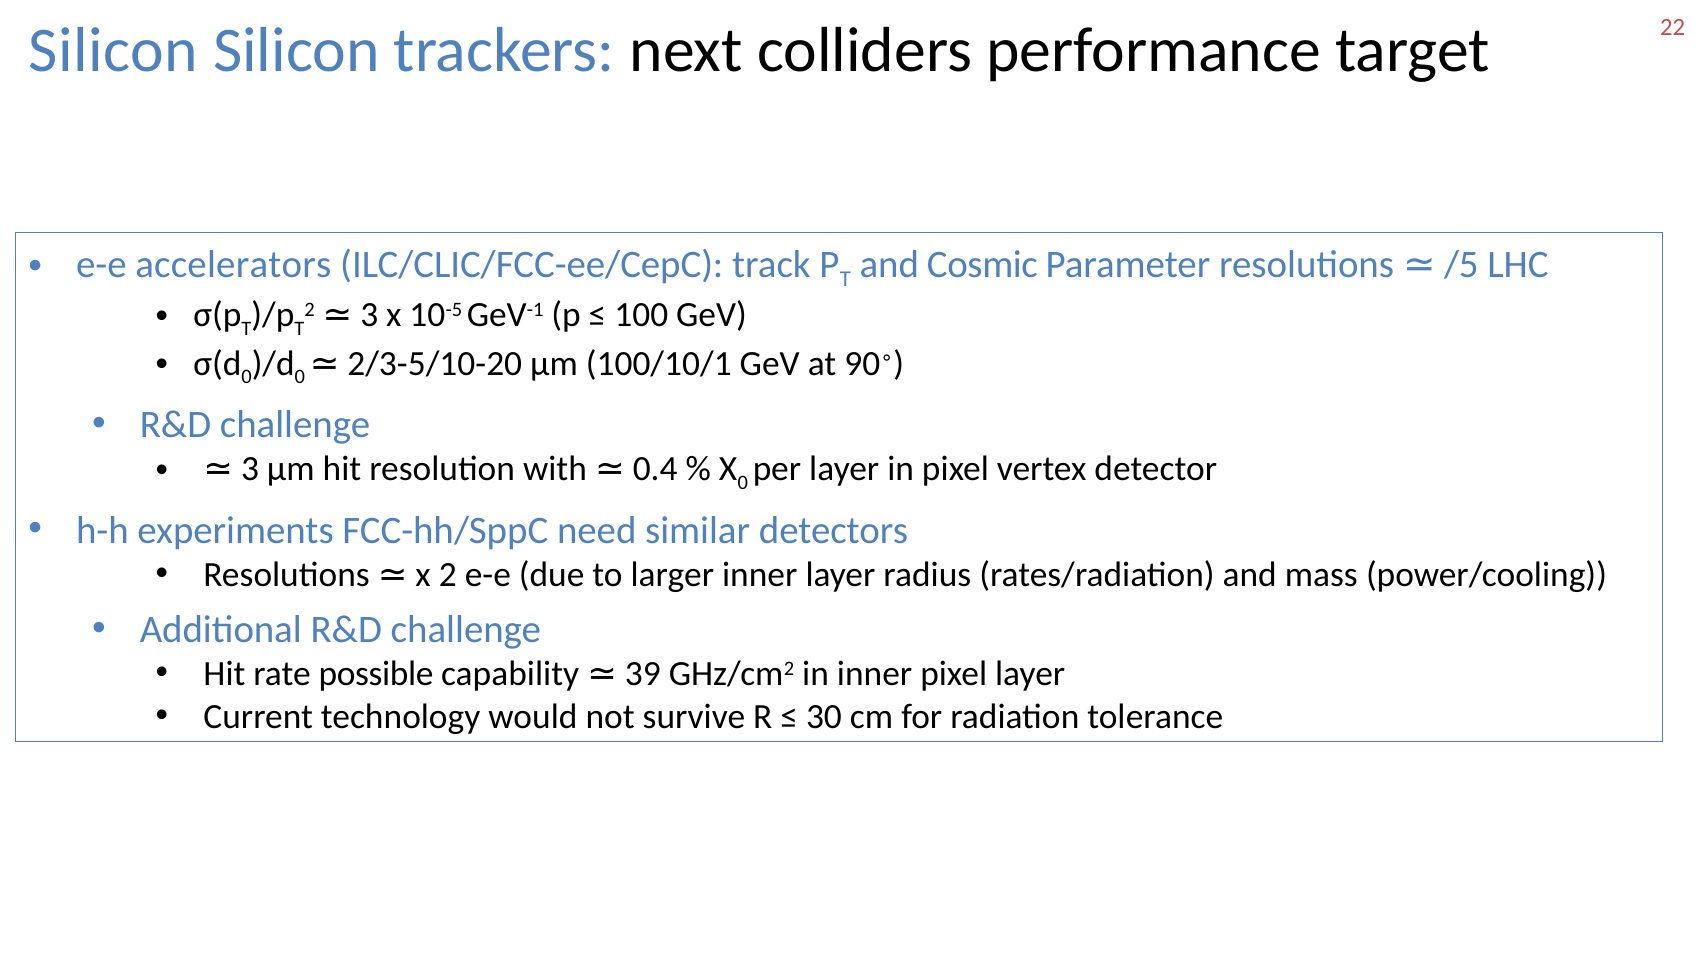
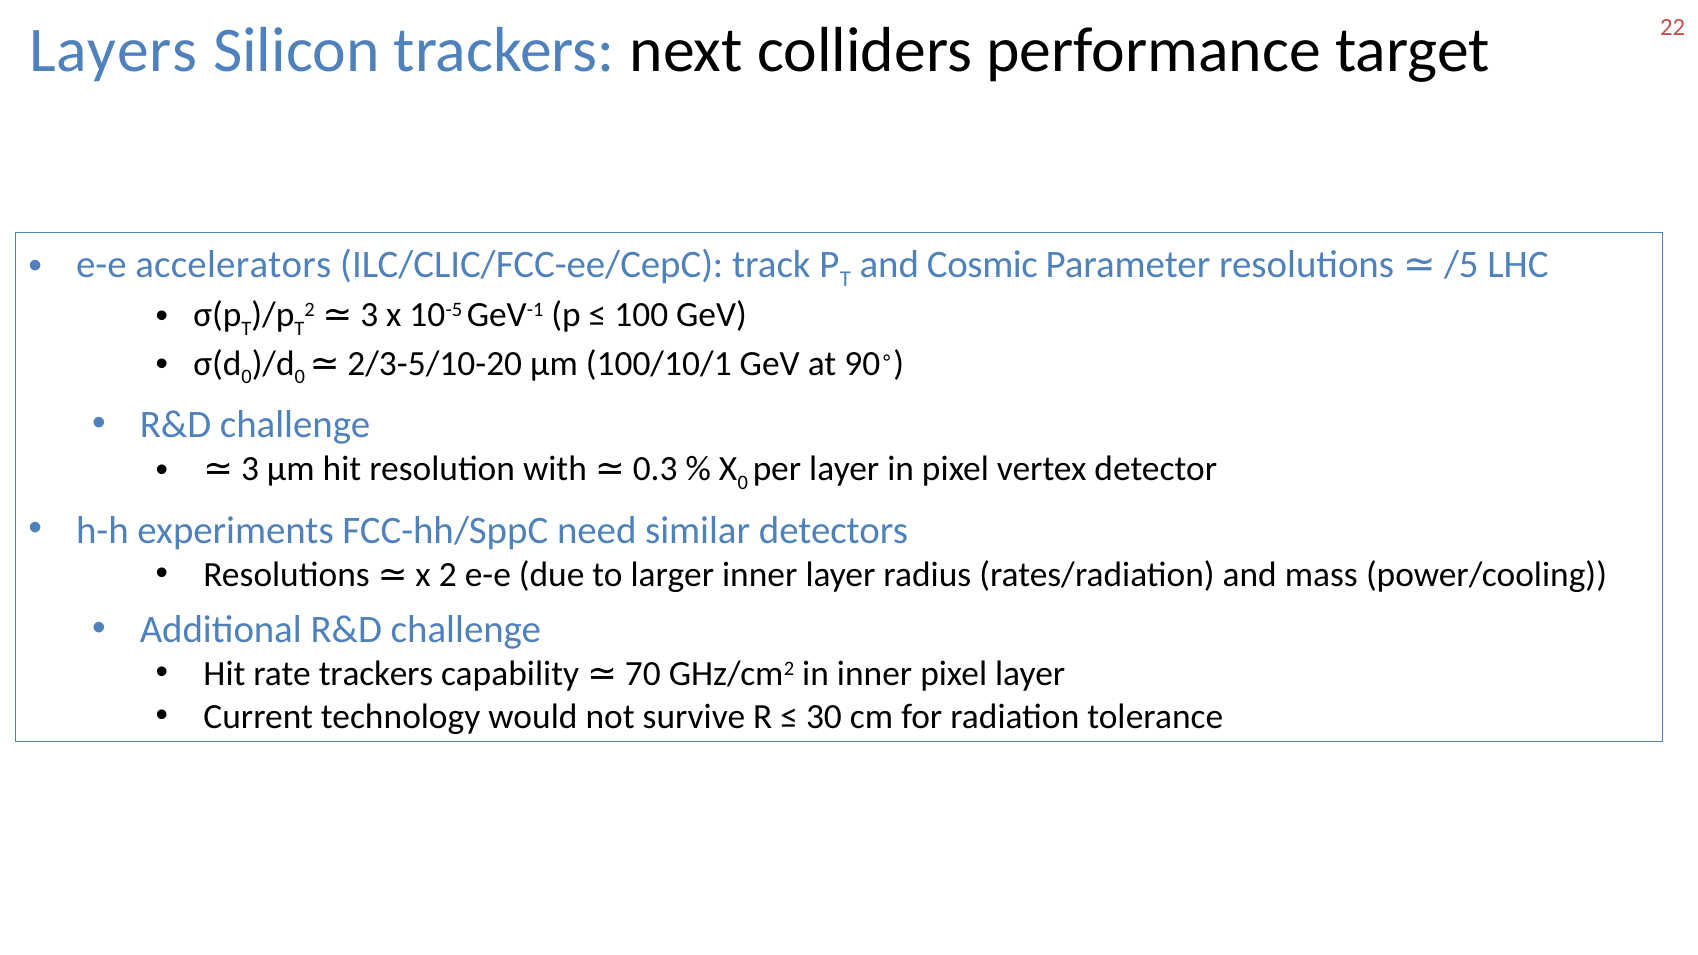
Silicon: Silicon -> Layers (113, 50)
0.4: 0.4 -> 0.3 (655, 469)
rate possible: possible -> trackers (376, 674)
39: 39 -> 70 (643, 674)
